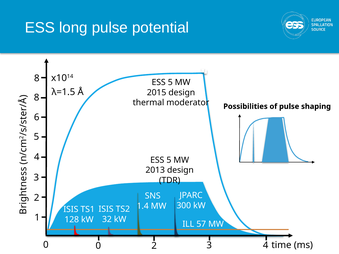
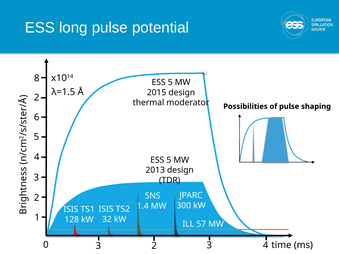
8: 8 -> 2 (37, 98)
0 0: 0 -> 3 (98, 246)
